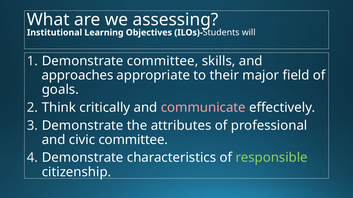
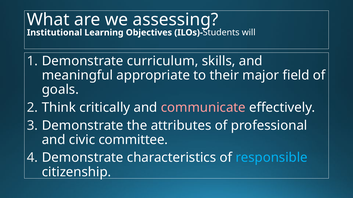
Demonstrate committee: committee -> curriculum (163, 61)
approaches: approaches -> meaningful (77, 76)
responsible colour: light green -> light blue (272, 158)
